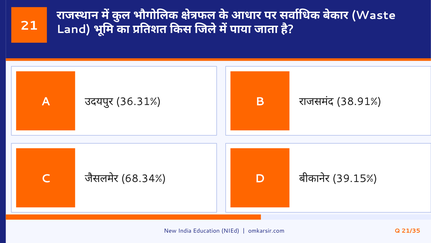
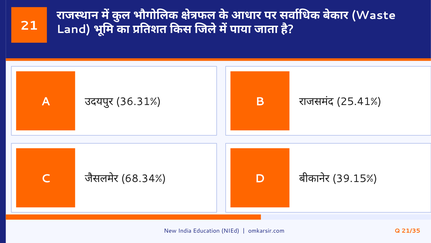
38.91%: 38.91% -> 25.41% (359, 101)
